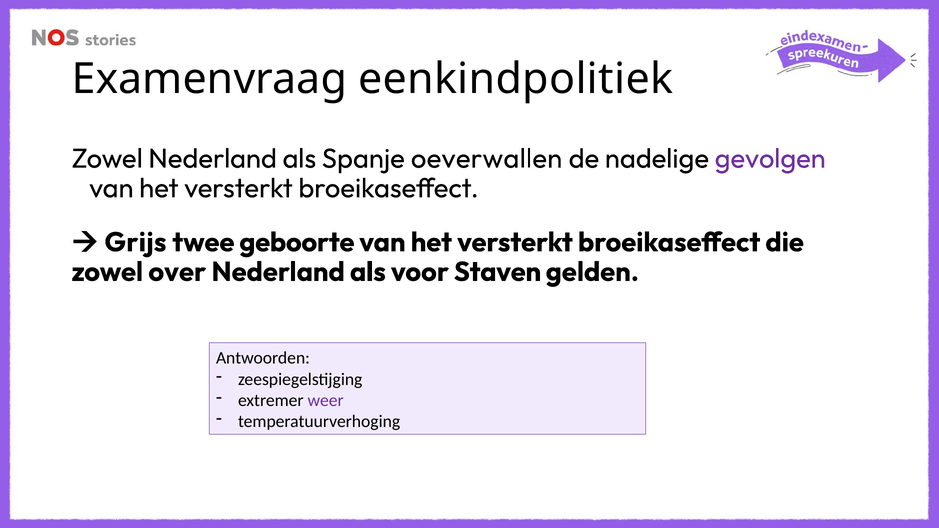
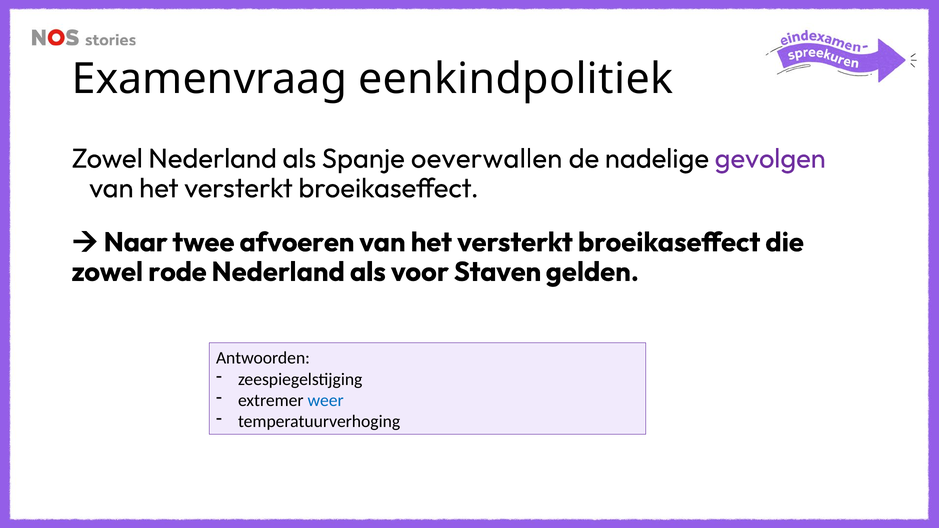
Grijs: Grijs -> Naar (136, 242)
geboorte: geboorte -> afvoeren (297, 242)
over: over -> rode (177, 272)
weer colour: purple -> blue (326, 400)
